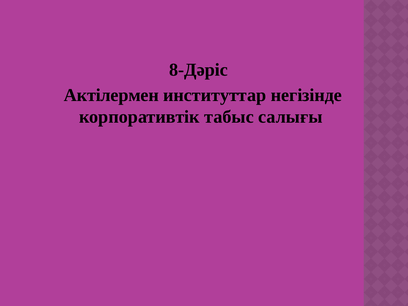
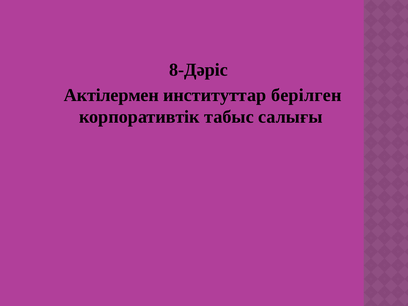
негізінде: негізінде -> берілген (306, 95)
